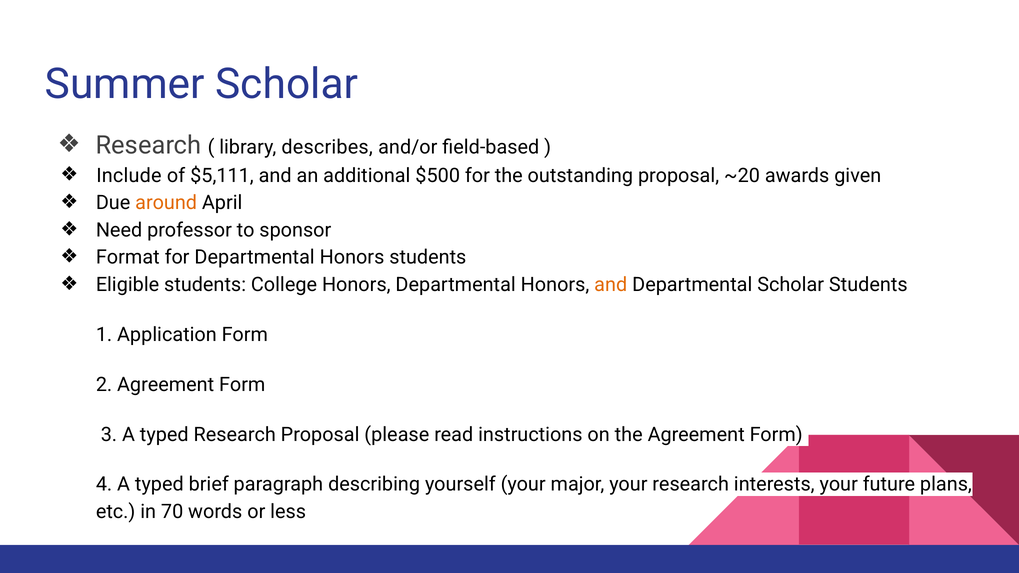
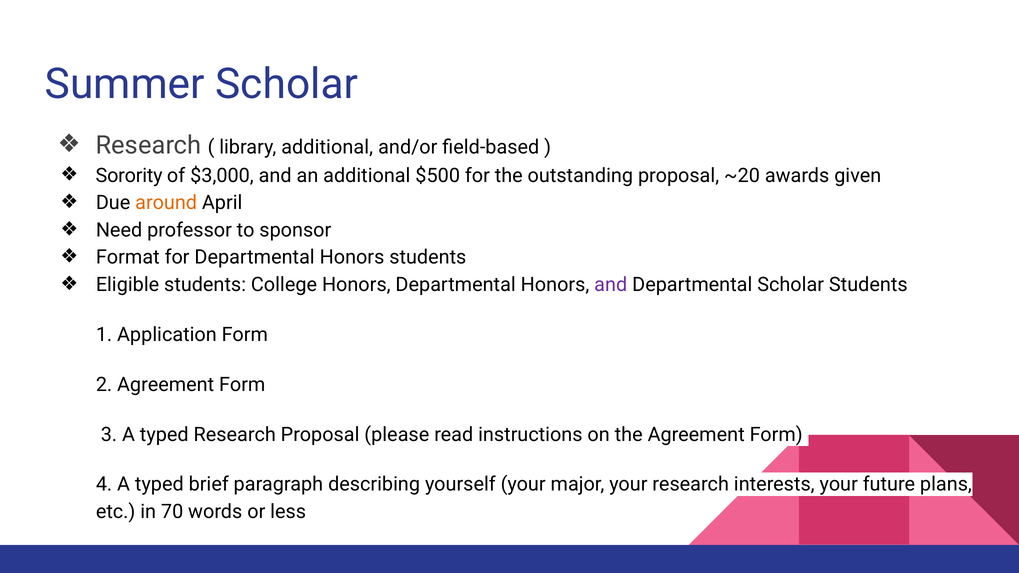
library describes: describes -> additional (327, 147)
Include: Include -> Sorority (129, 176)
$5,111: $5,111 -> $3,000 (222, 176)
and colour: orange -> purple (611, 285)
